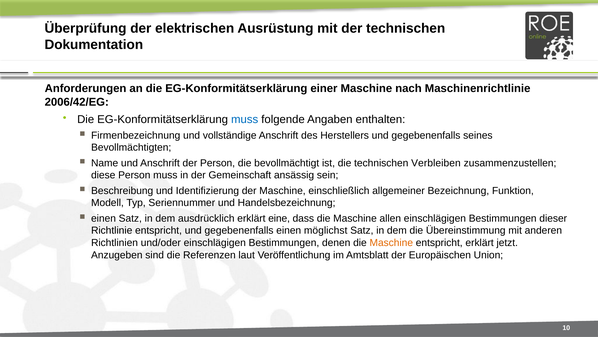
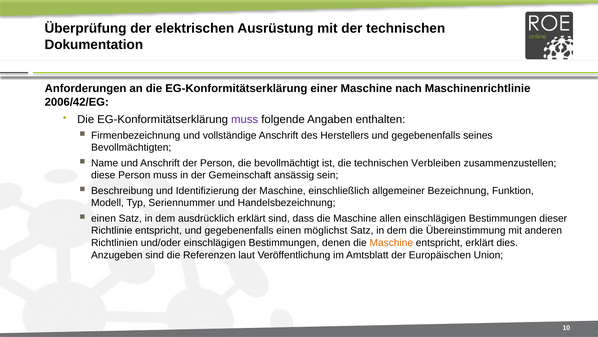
muss colour: blue -> purple (245, 119)
erklärt eine: eine -> sind (279, 218)
jetzt: jetzt -> dies (507, 242)
